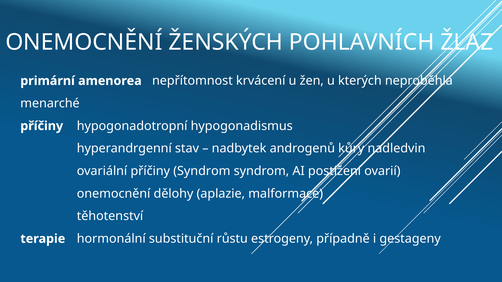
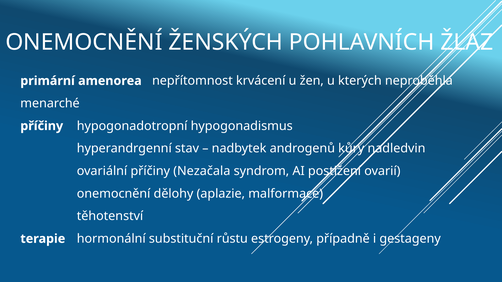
příčiny Syndrom: Syndrom -> Nezačala (202, 171)
